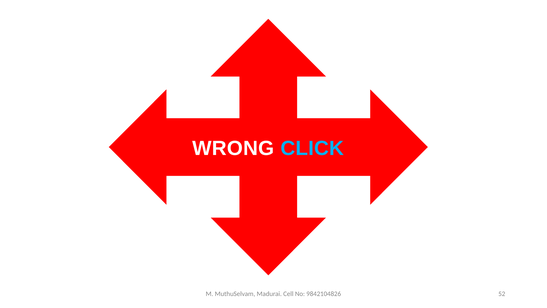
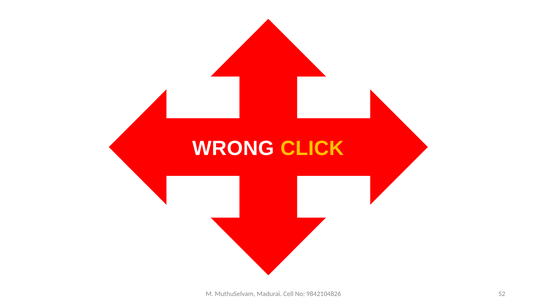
CLICK colour: light blue -> yellow (312, 148)
